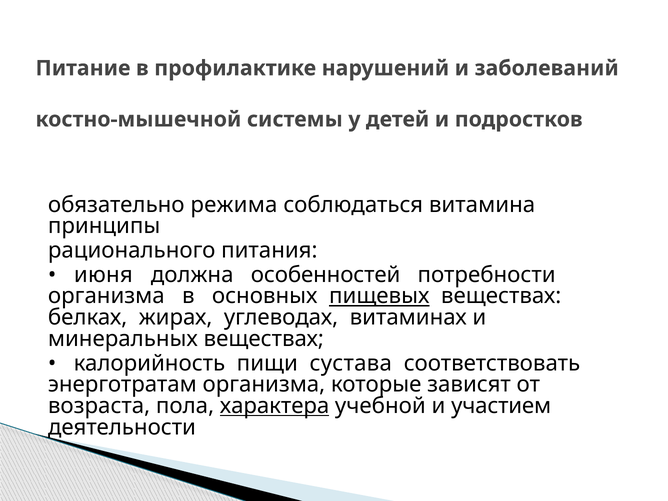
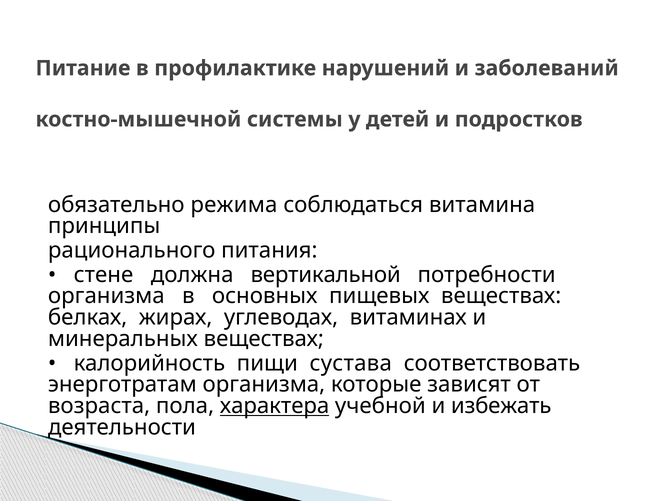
июня: июня -> стене (104, 275)
особенностей: особенностей -> вертикальной (326, 275)
пищевых underline: present -> none (379, 296)
участием: участием -> избежать (501, 406)
